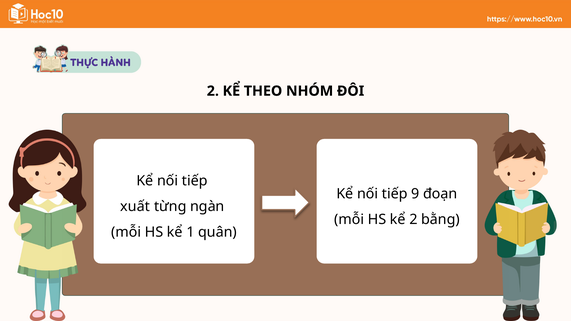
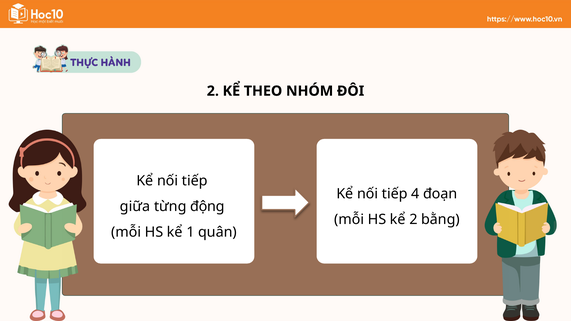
9: 9 -> 4 (415, 194)
xuất: xuất -> giữa (135, 207)
ngàn: ngàn -> động (207, 207)
